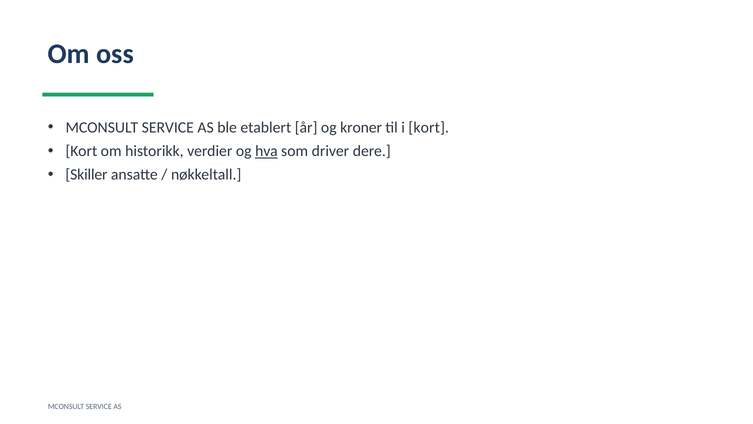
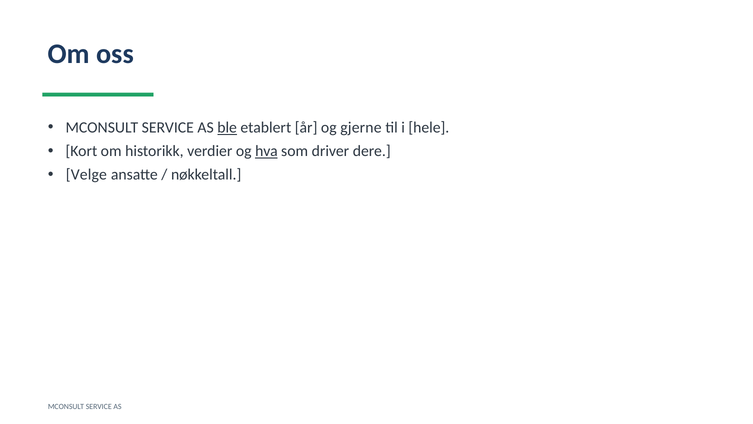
ble underline: none -> present (227, 128)
kroner: kroner -> gjerne (361, 128)
i kort: kort -> hele (429, 128)
Skiller: Skiller -> Velge (86, 175)
